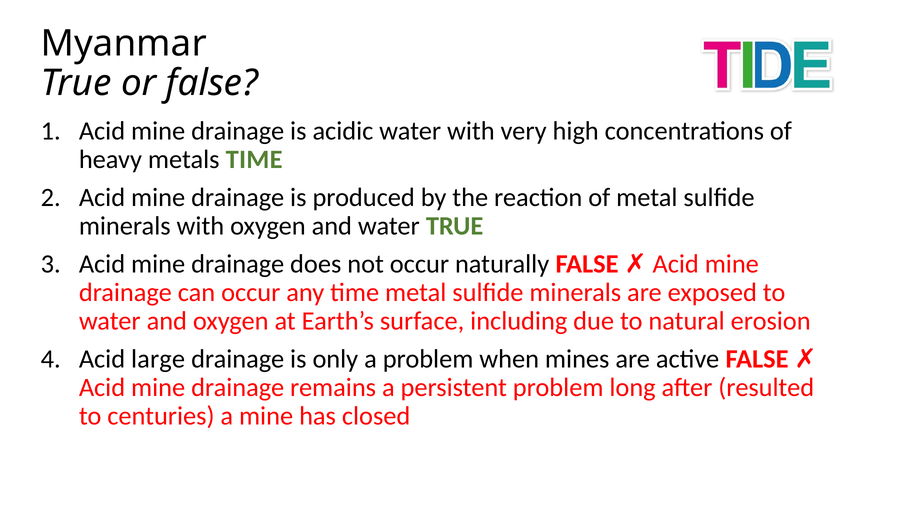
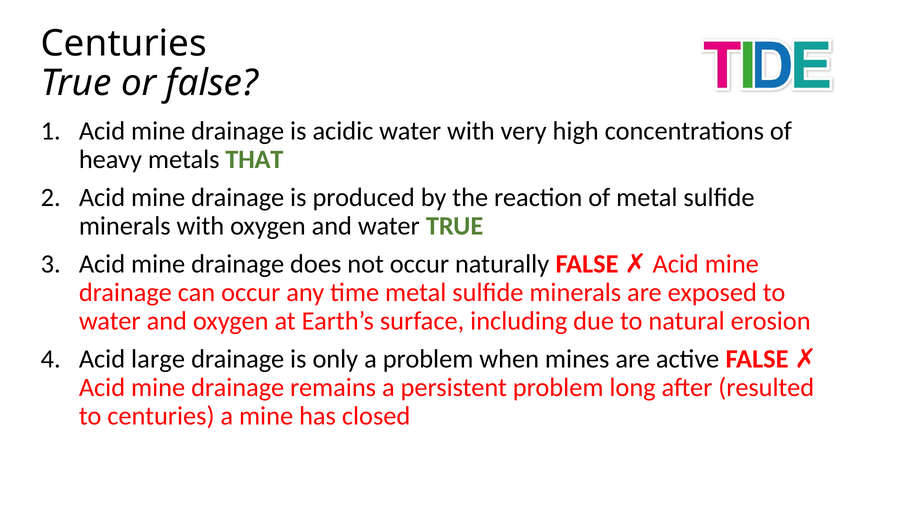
Myanmar: Myanmar -> Centuries (124, 43)
metals TIME: TIME -> THAT (254, 160)
